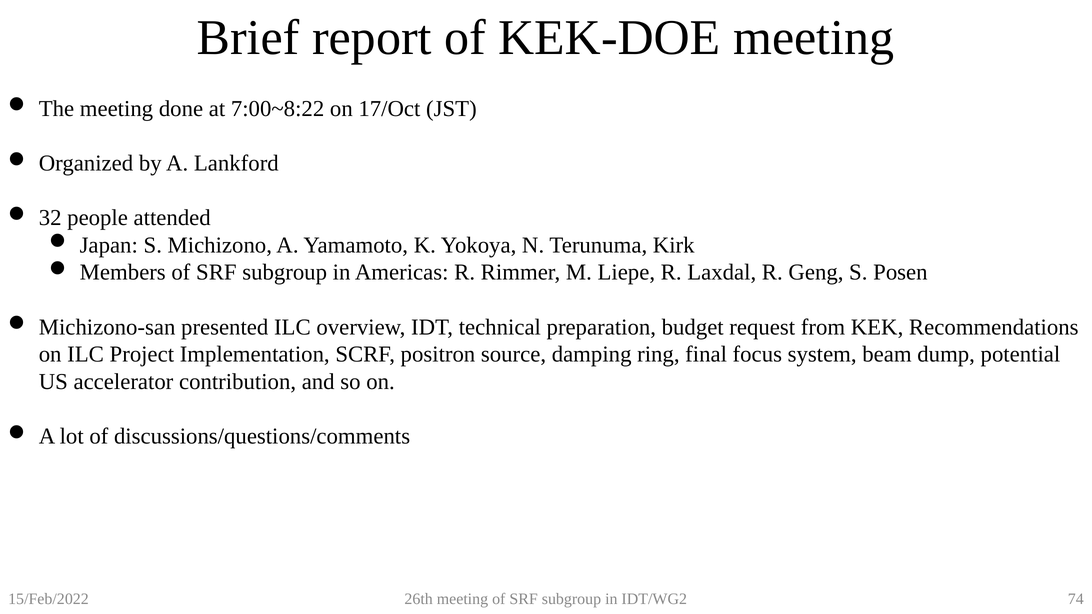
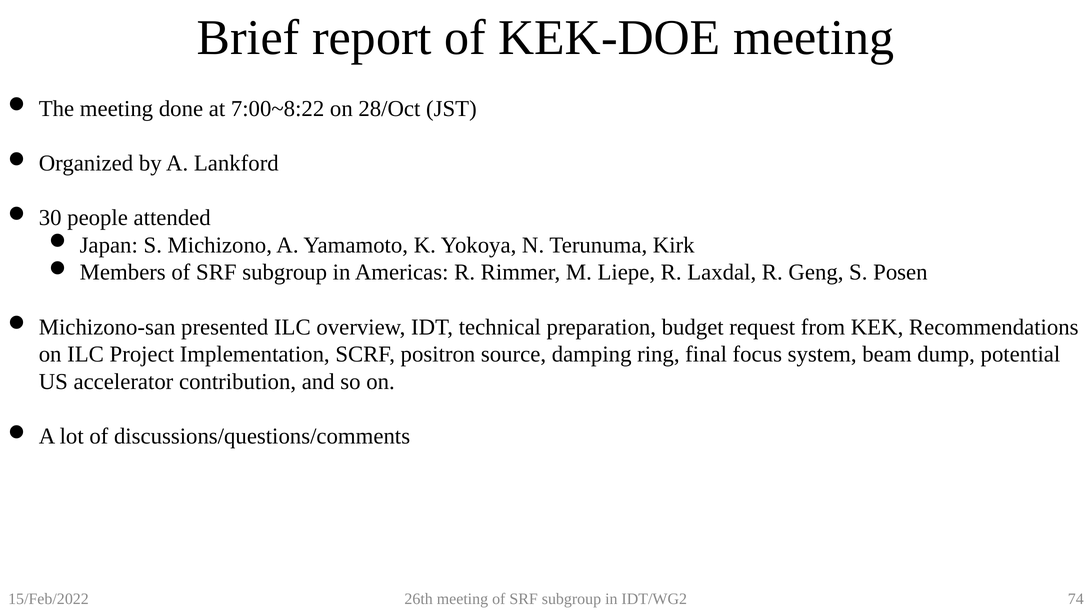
17/Oct: 17/Oct -> 28/Oct (389, 109)
32: 32 -> 30 (50, 218)
